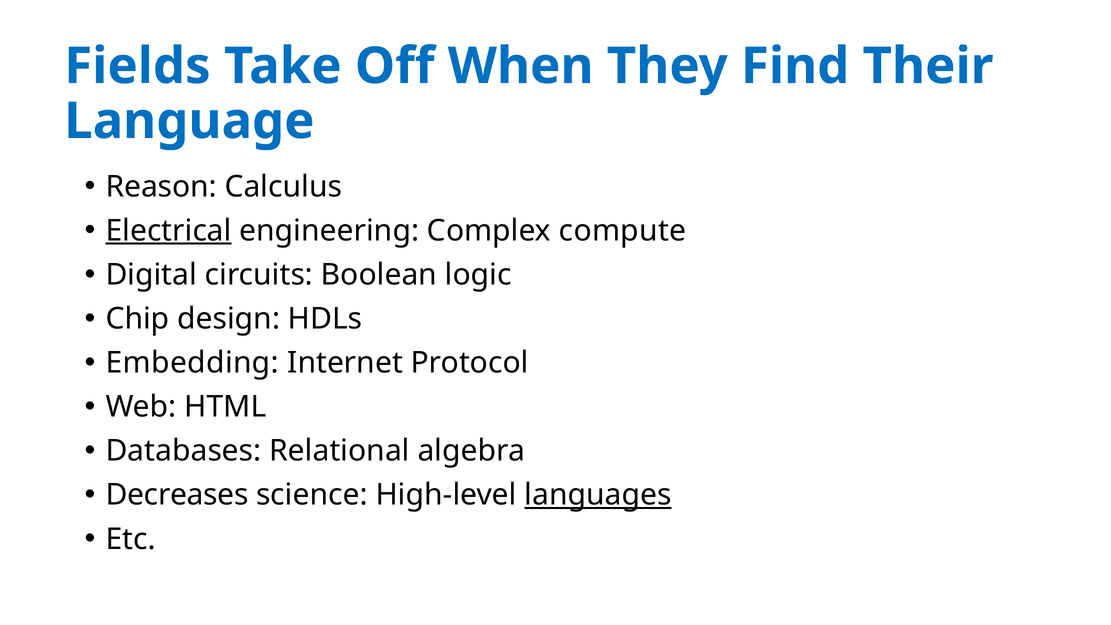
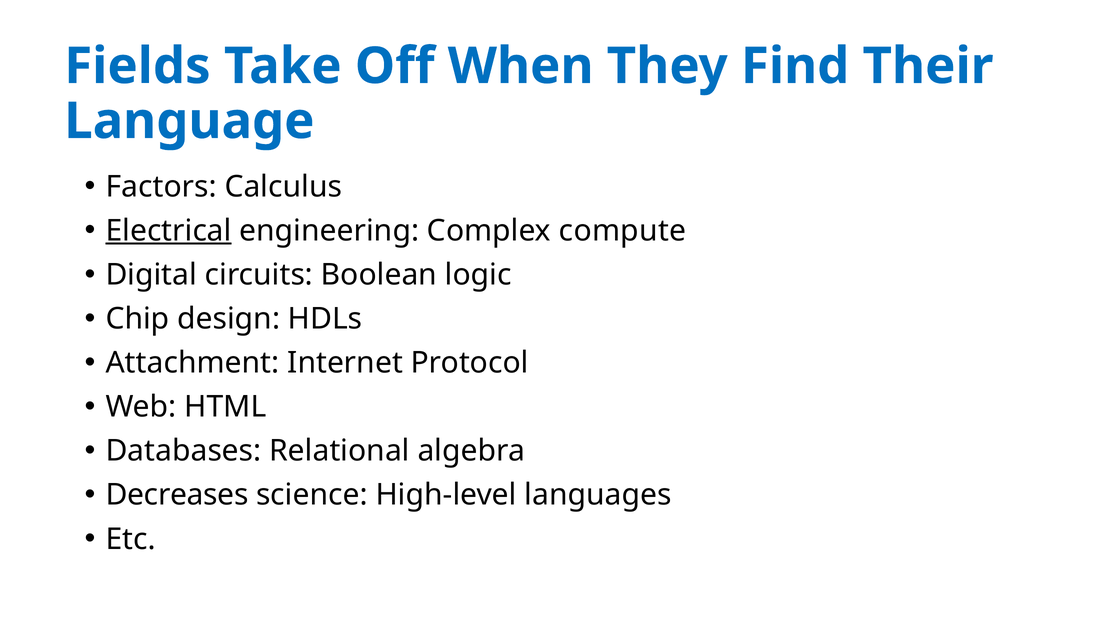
Reason: Reason -> Factors (161, 187)
Embedding: Embedding -> Attachment (192, 363)
languages underline: present -> none (598, 495)
